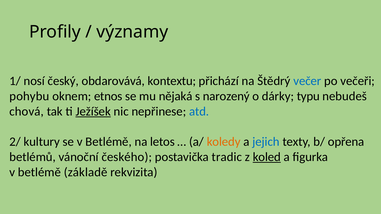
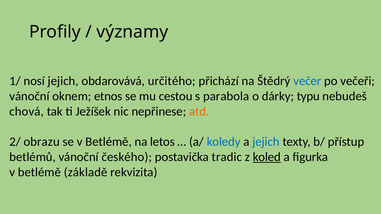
nosí český: český -> jejich (63, 81)
kontextu: kontextu -> určitého (172, 81)
pohybu: pohybu -> vánoční (29, 96)
nějaká: nějaká -> cestou (176, 96)
narozený: narozený -> parabola (226, 96)
Ježíšek underline: present -> none (93, 111)
atd colour: blue -> orange (199, 111)
kultury: kultury -> obrazu (42, 142)
koledy colour: orange -> blue (224, 142)
opřena: opřena -> přístup (346, 142)
